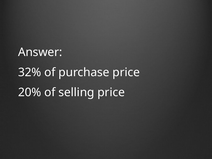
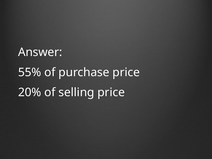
32%: 32% -> 55% (30, 72)
